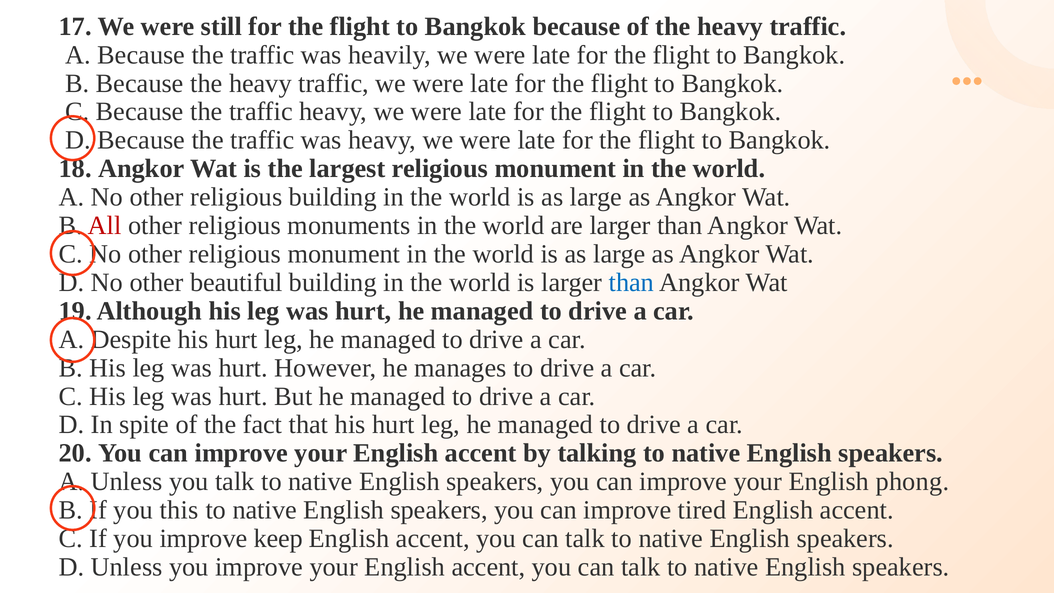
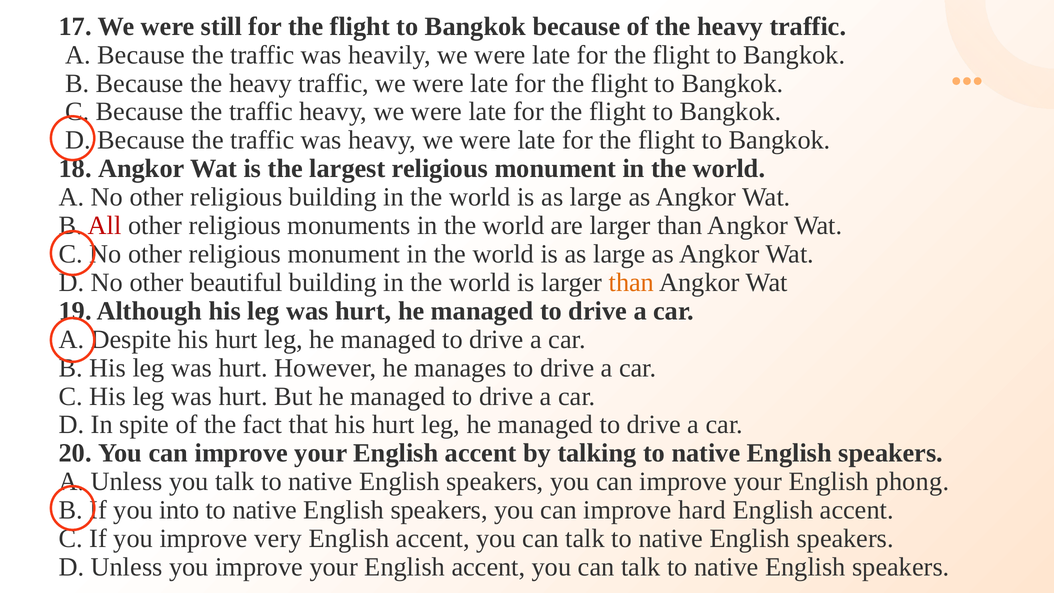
than colour: blue -> orange (631, 282)
this: this -> into (179, 510)
tired: tired -> hard (702, 510)
keep: keep -> very (278, 538)
